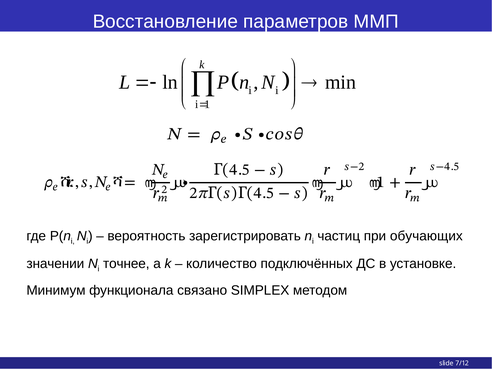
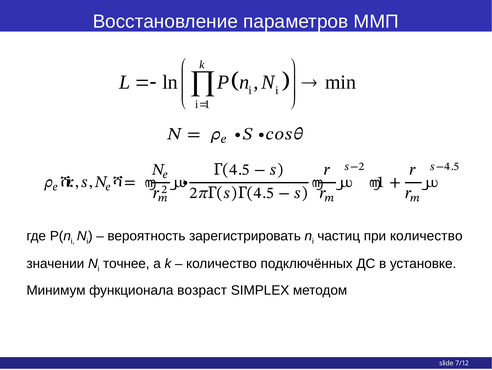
при обучающих: обучающих -> количество (426, 236)
связано: связано -> возраст (202, 290)
